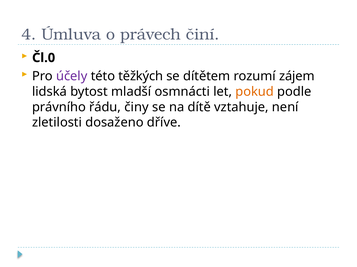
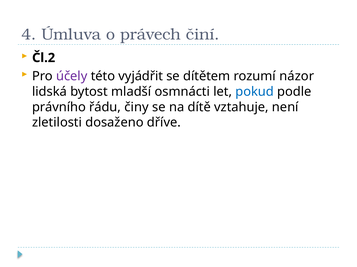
Čl.0: Čl.0 -> Čl.2 (44, 58)
těžkých: těžkých -> vyjádřit (141, 76)
zájem: zájem -> názor (297, 76)
pokud colour: orange -> blue (255, 92)
